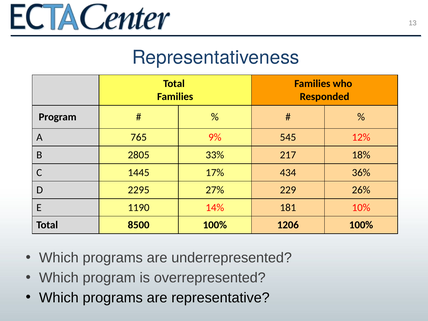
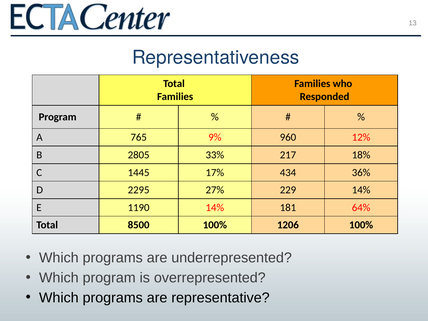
545: 545 -> 960 (288, 137)
229 26%: 26% -> 14% (361, 190)
10%: 10% -> 64% (361, 208)
